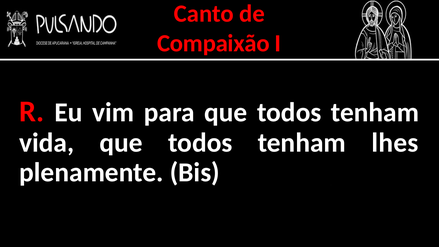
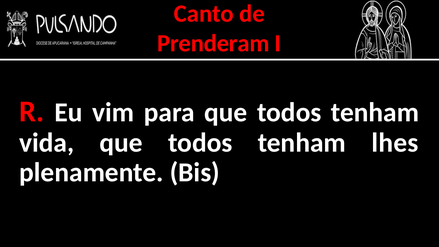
Compaixão: Compaixão -> Prenderam (213, 43)
